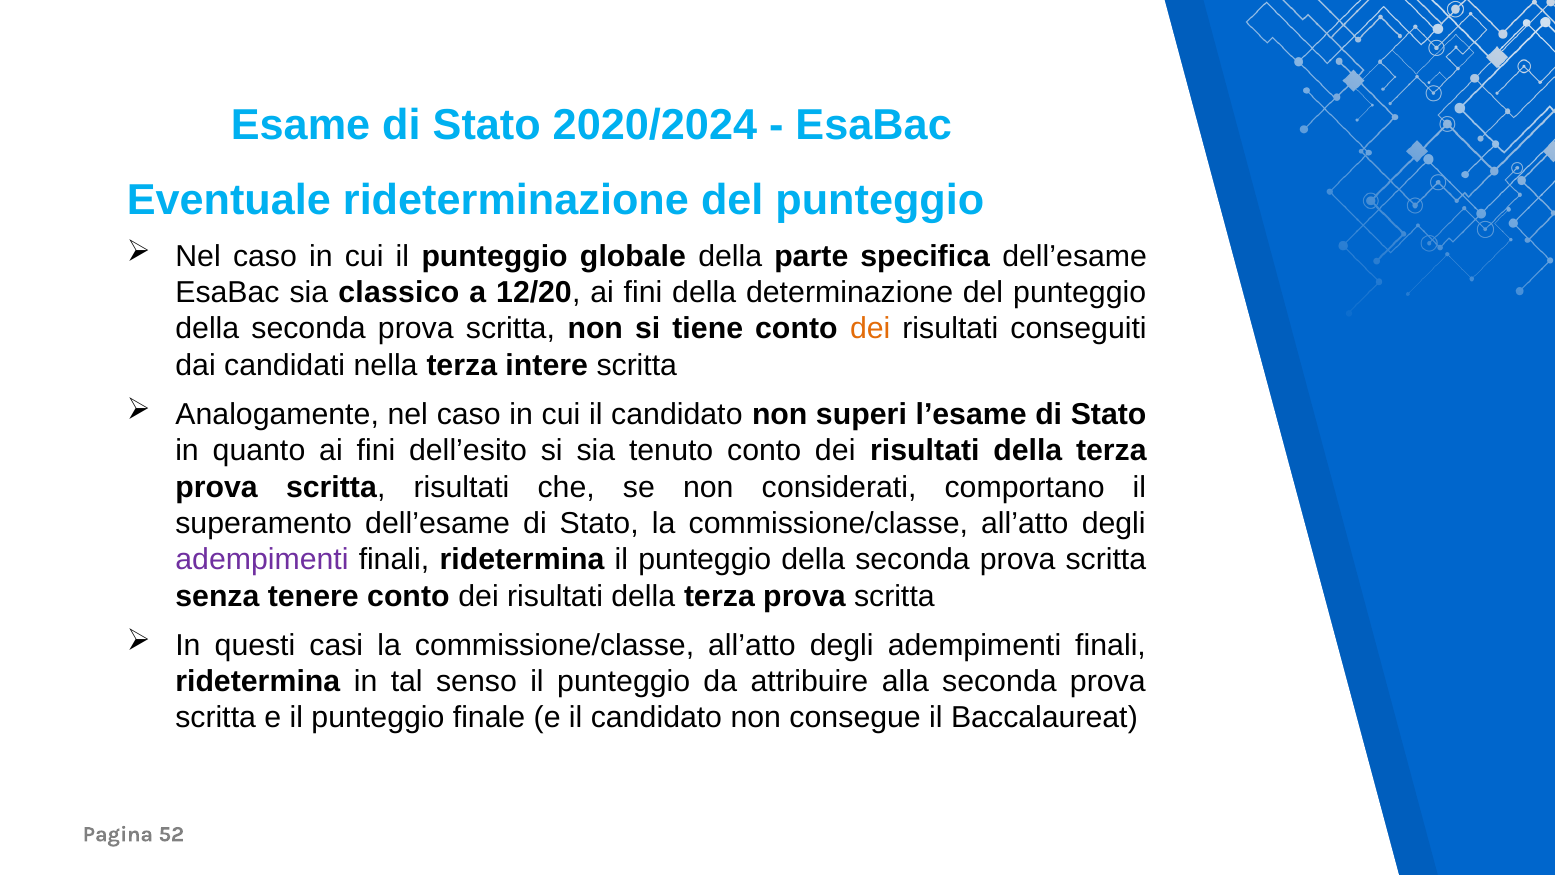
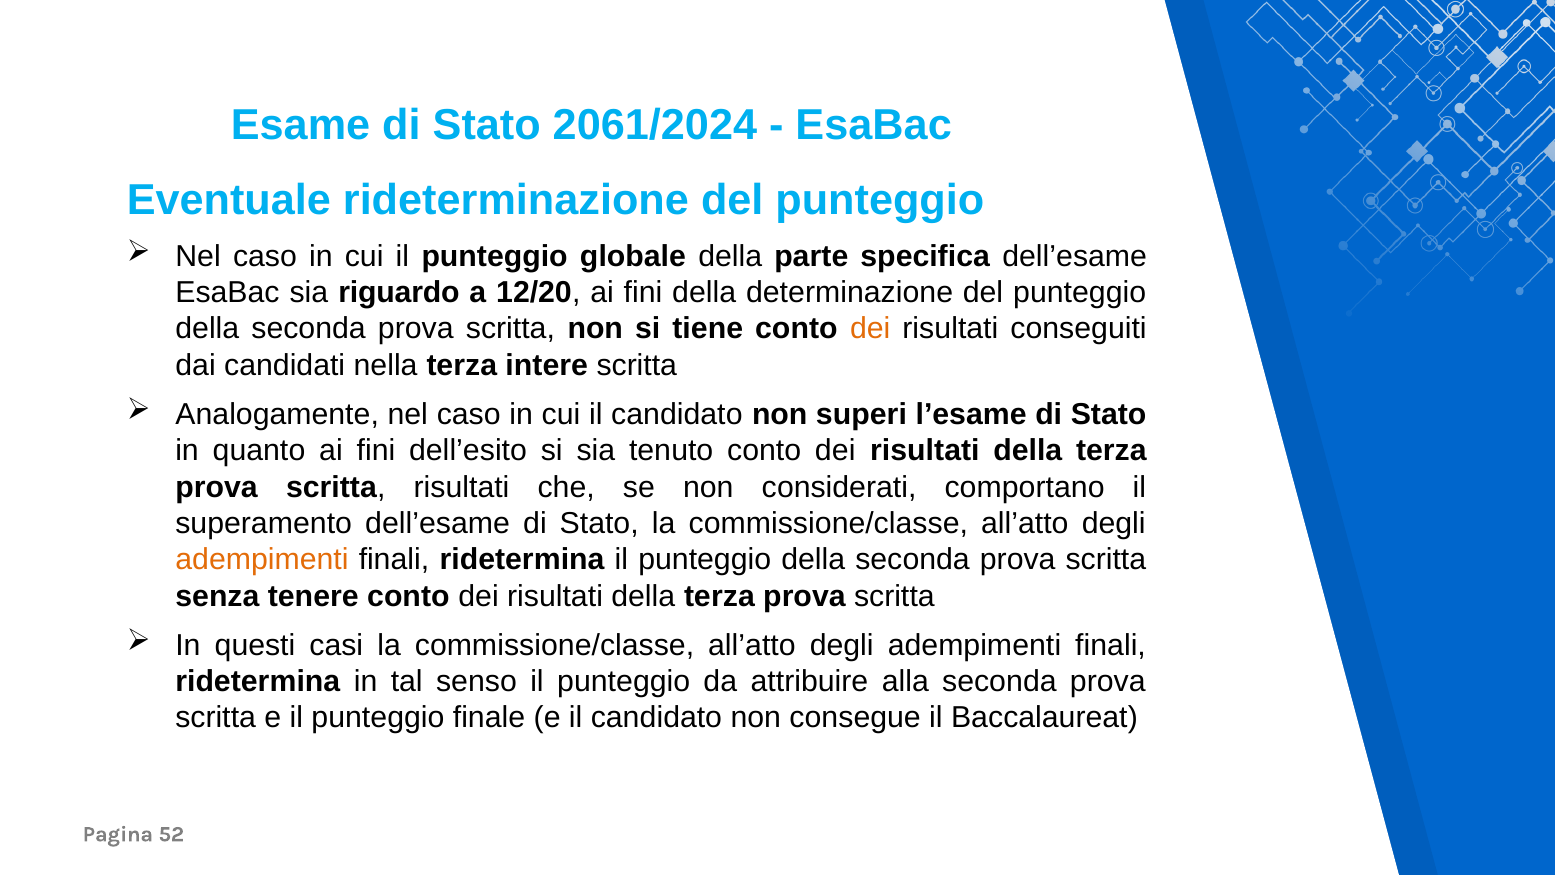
2020/2024: 2020/2024 -> 2061/2024 (655, 125)
classico: classico -> riguardo (399, 292)
adempimenti colour: purple -> orange (262, 560)
